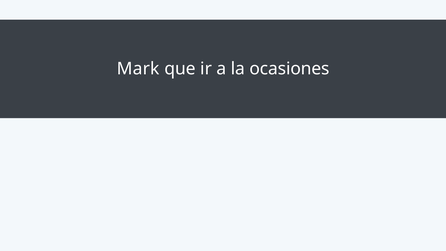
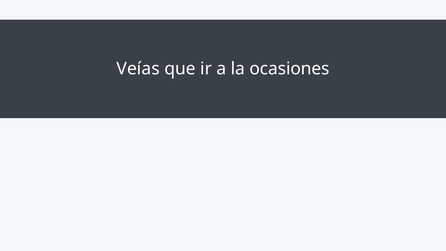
Mark: Mark -> Veías (138, 69)
